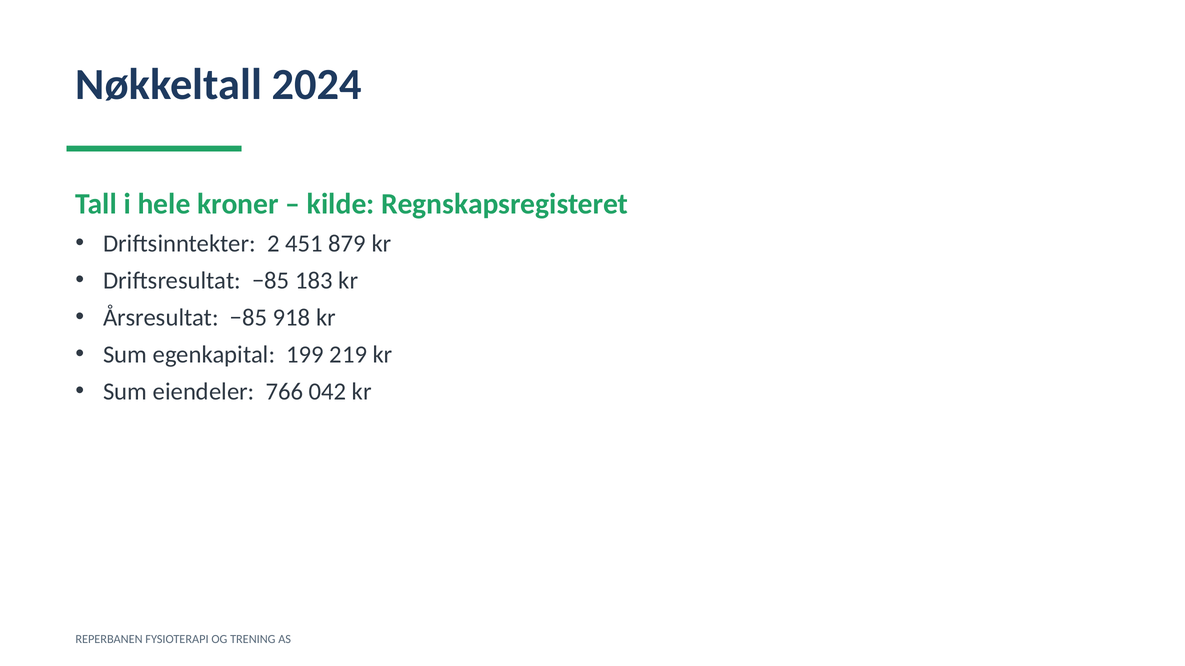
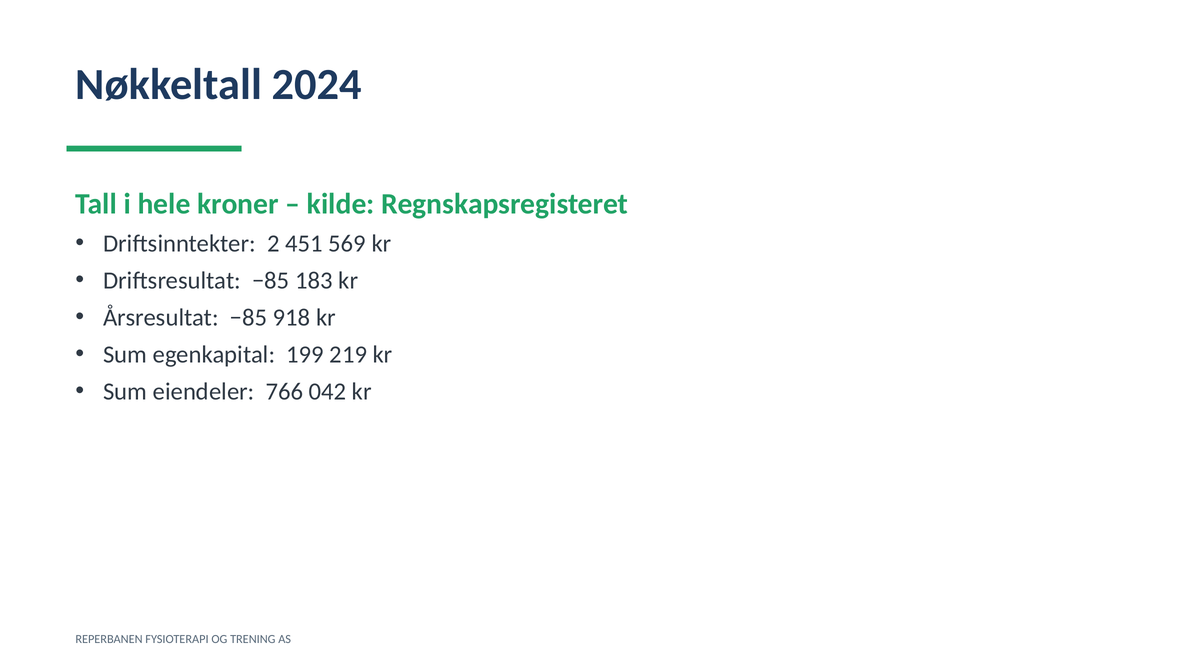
879: 879 -> 569 (347, 244)
